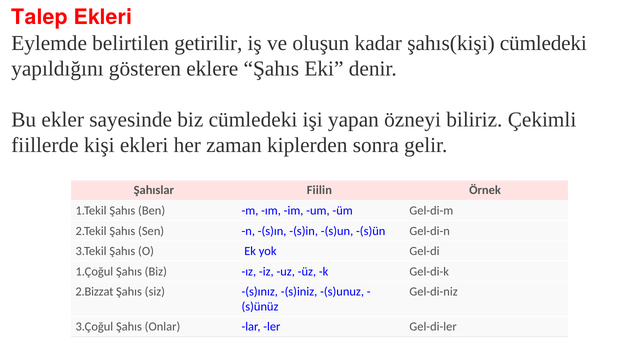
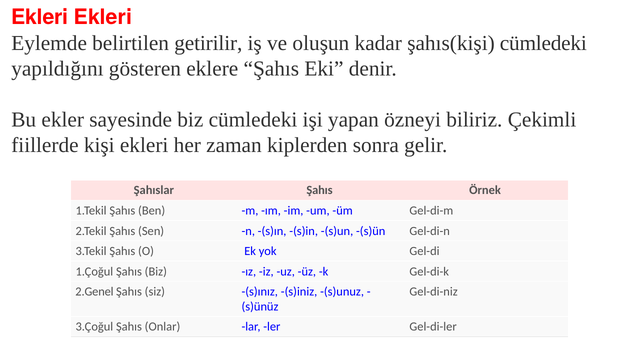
Talep: Talep -> Ekleri (40, 17)
Şahıslar Fiilin: Fiilin -> Şahıs (320, 190)
2.Bizzat: 2.Bizzat -> 2.Genel (94, 291)
